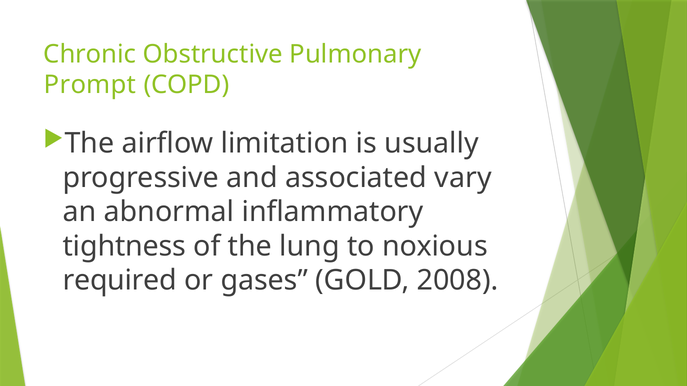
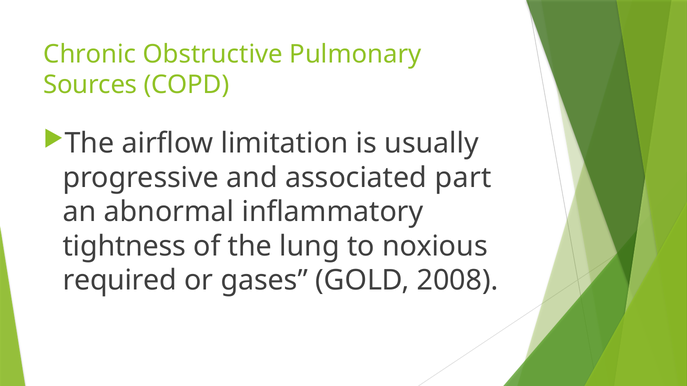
Prompt: Prompt -> Sources (90, 85)
vary: vary -> part (463, 178)
